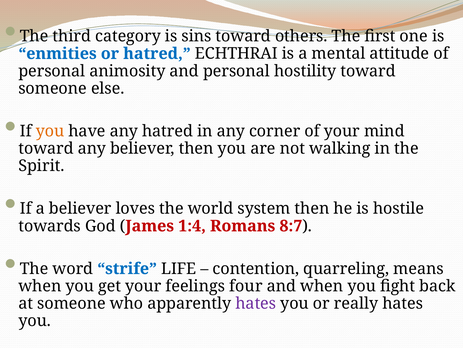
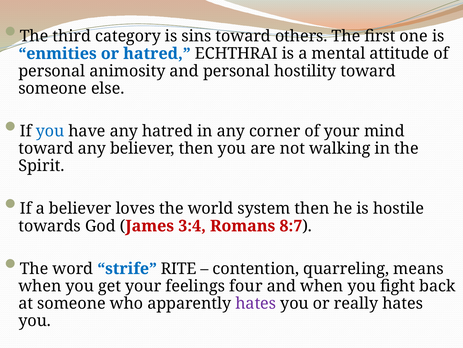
you colour: orange -> blue (50, 131)
1:4: 1:4 -> 3:4 (192, 226)
LIFE: LIFE -> RITE (179, 268)
